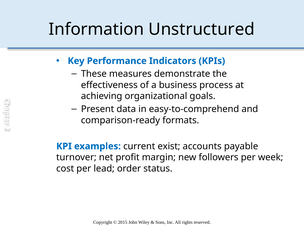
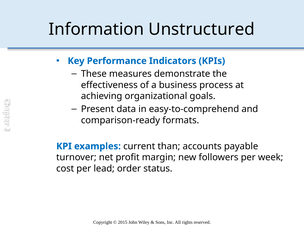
exist: exist -> than (169, 146)
